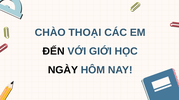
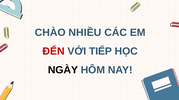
THOẠI: THOẠI -> NHIỀU (85, 33)
ĐẾN colour: black -> red (54, 52)
GIỚI: GIỚI -> TIẾP (100, 52)
